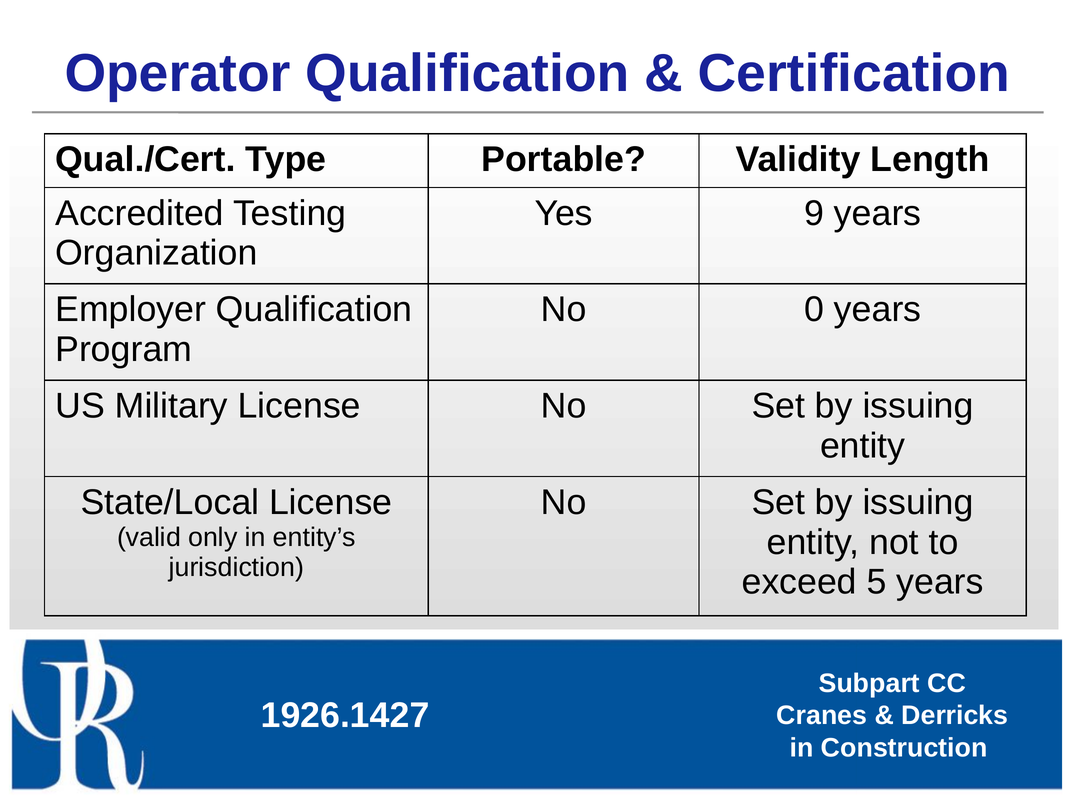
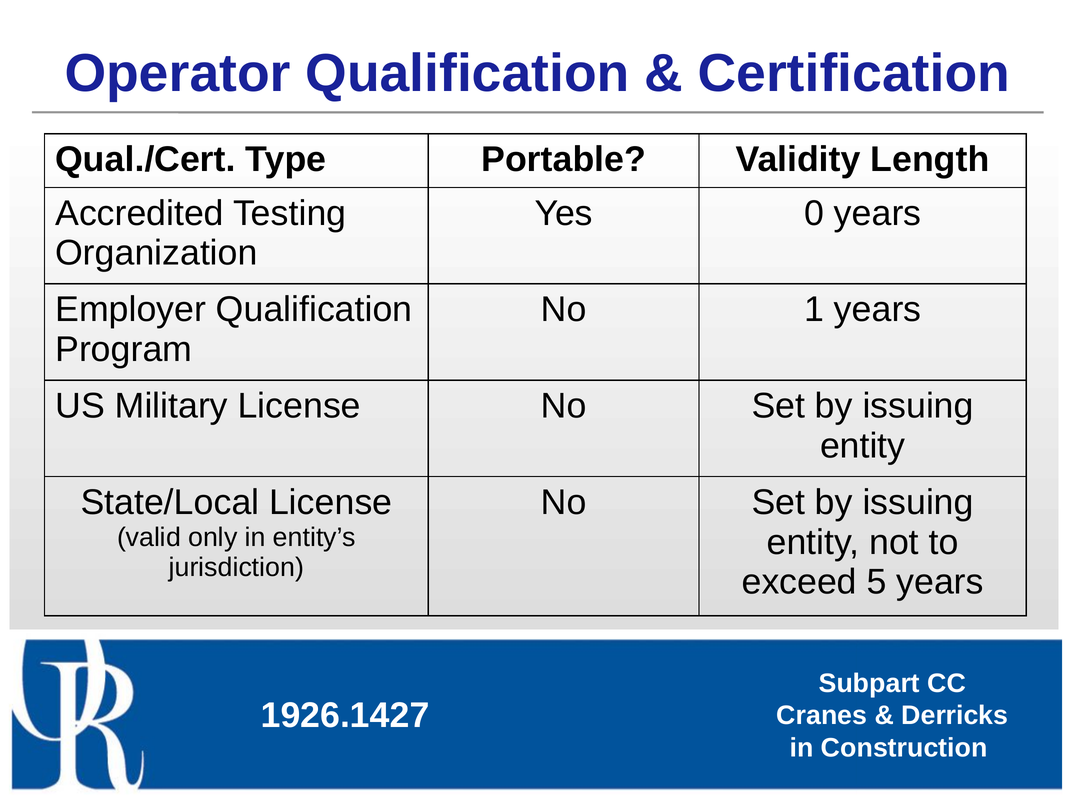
9: 9 -> 0 (814, 213)
0: 0 -> 1 (814, 310)
